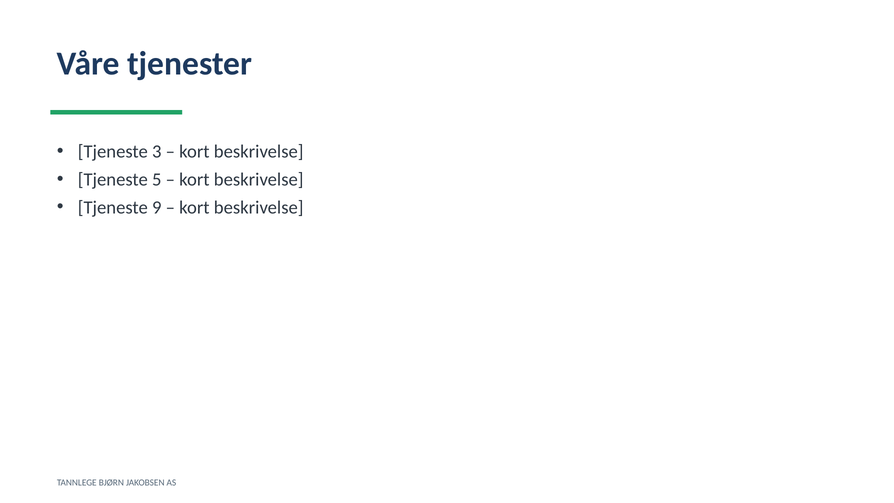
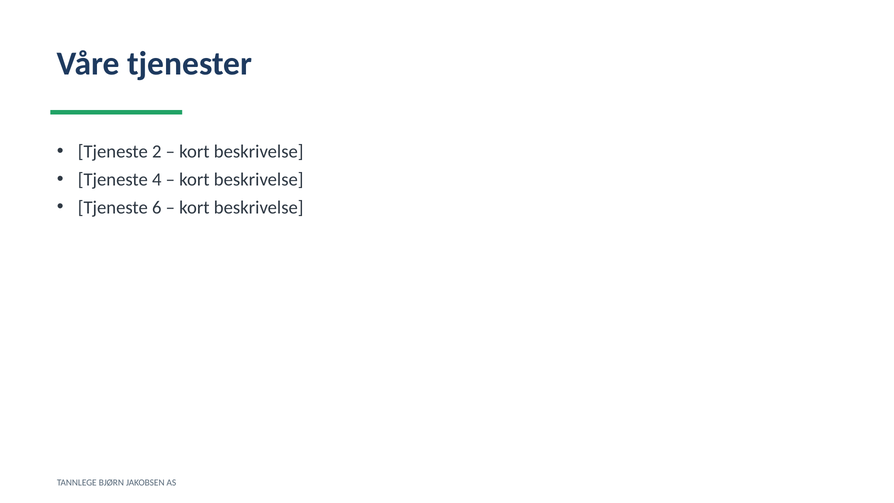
3: 3 -> 2 (157, 151)
5: 5 -> 4 (157, 179)
9: 9 -> 6 (157, 207)
